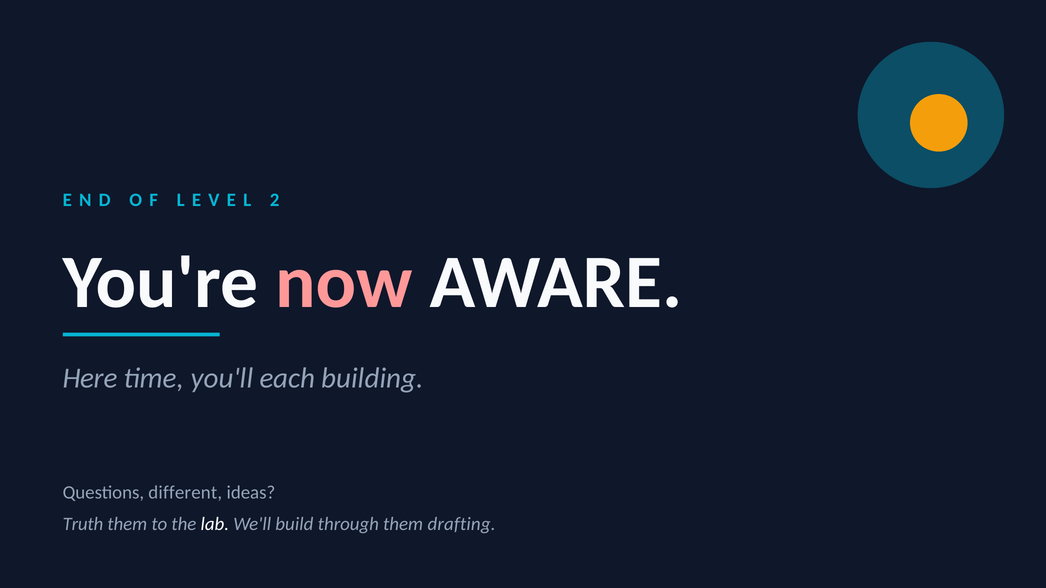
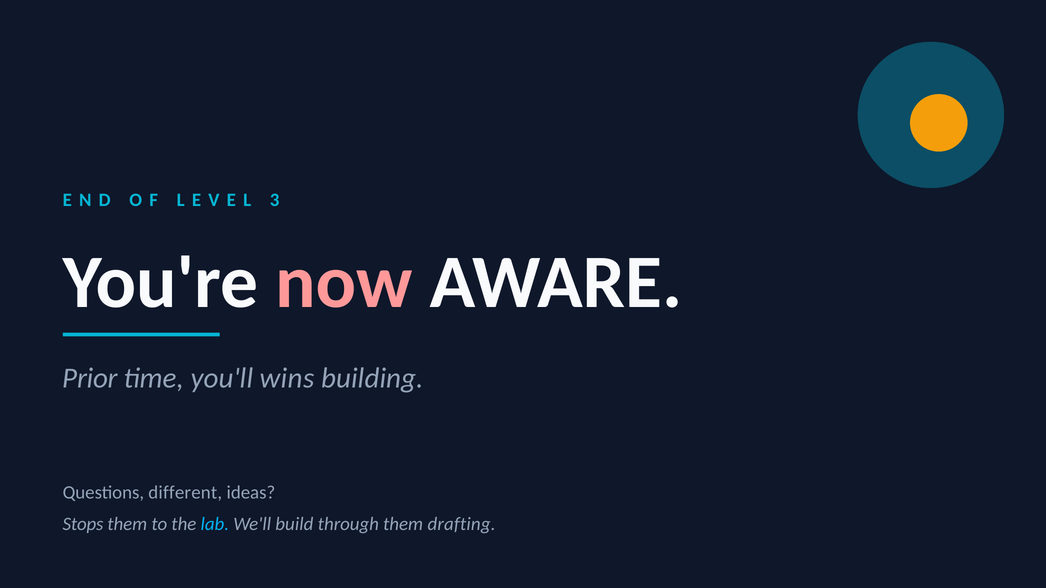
2: 2 -> 3 (275, 200)
Here: Here -> Prior (90, 379)
each: each -> wins (287, 379)
Truth: Truth -> Stops (83, 524)
lab colour: white -> light blue (215, 524)
